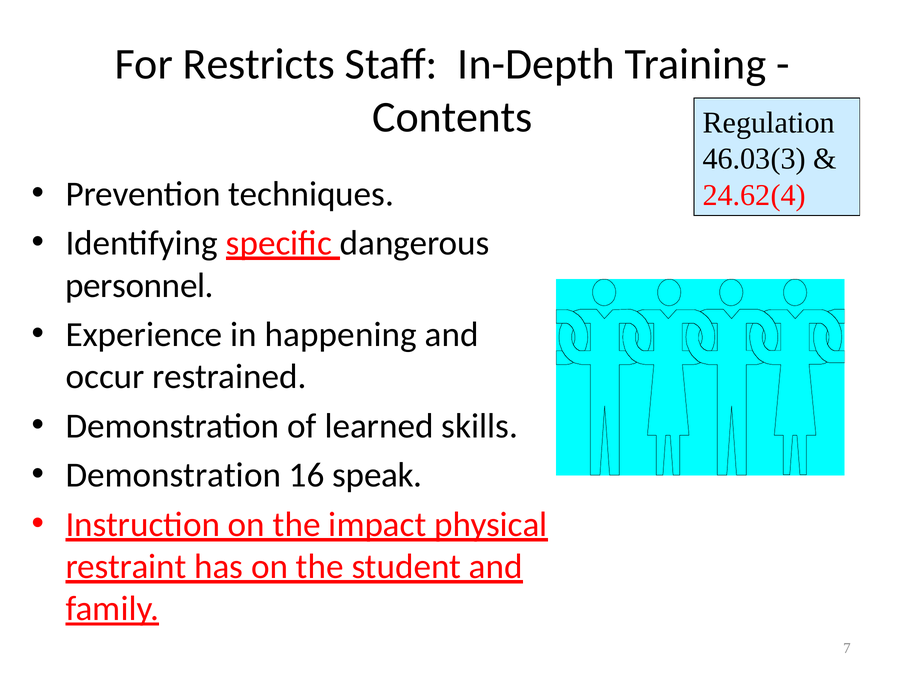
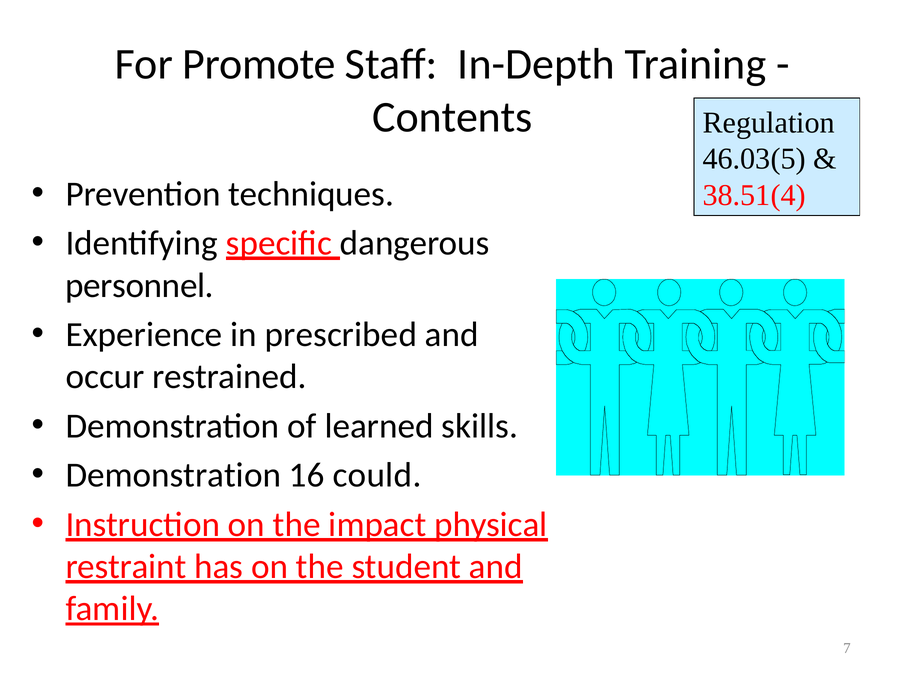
Restricts: Restricts -> Promote (259, 64)
46.03(3: 46.03(3 -> 46.03(5 (754, 159)
24.62(4: 24.62(4 -> 38.51(4 (754, 195)
happening: happening -> prescribed (341, 335)
speak: speak -> could (377, 475)
